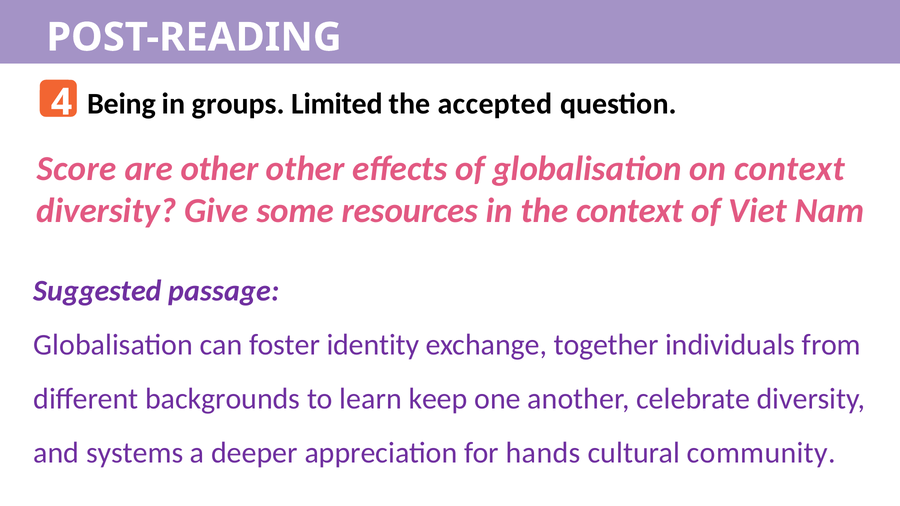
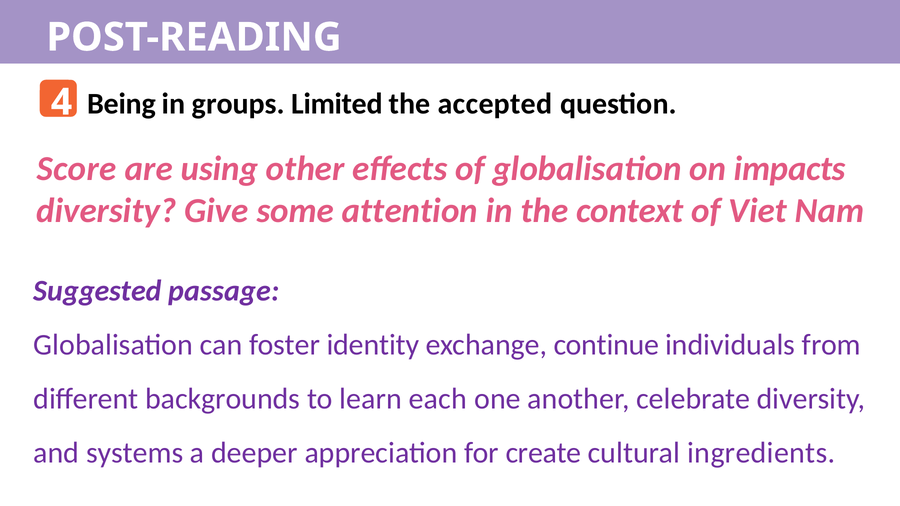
are other: other -> using (219, 169)
on context: context -> impacts (790, 169)
resources: resources -> attention (410, 211)
together: together -> continue (606, 345)
keep: keep -> each (438, 399)
hands: hands -> create (543, 453)
community: community -> ingredients (761, 453)
